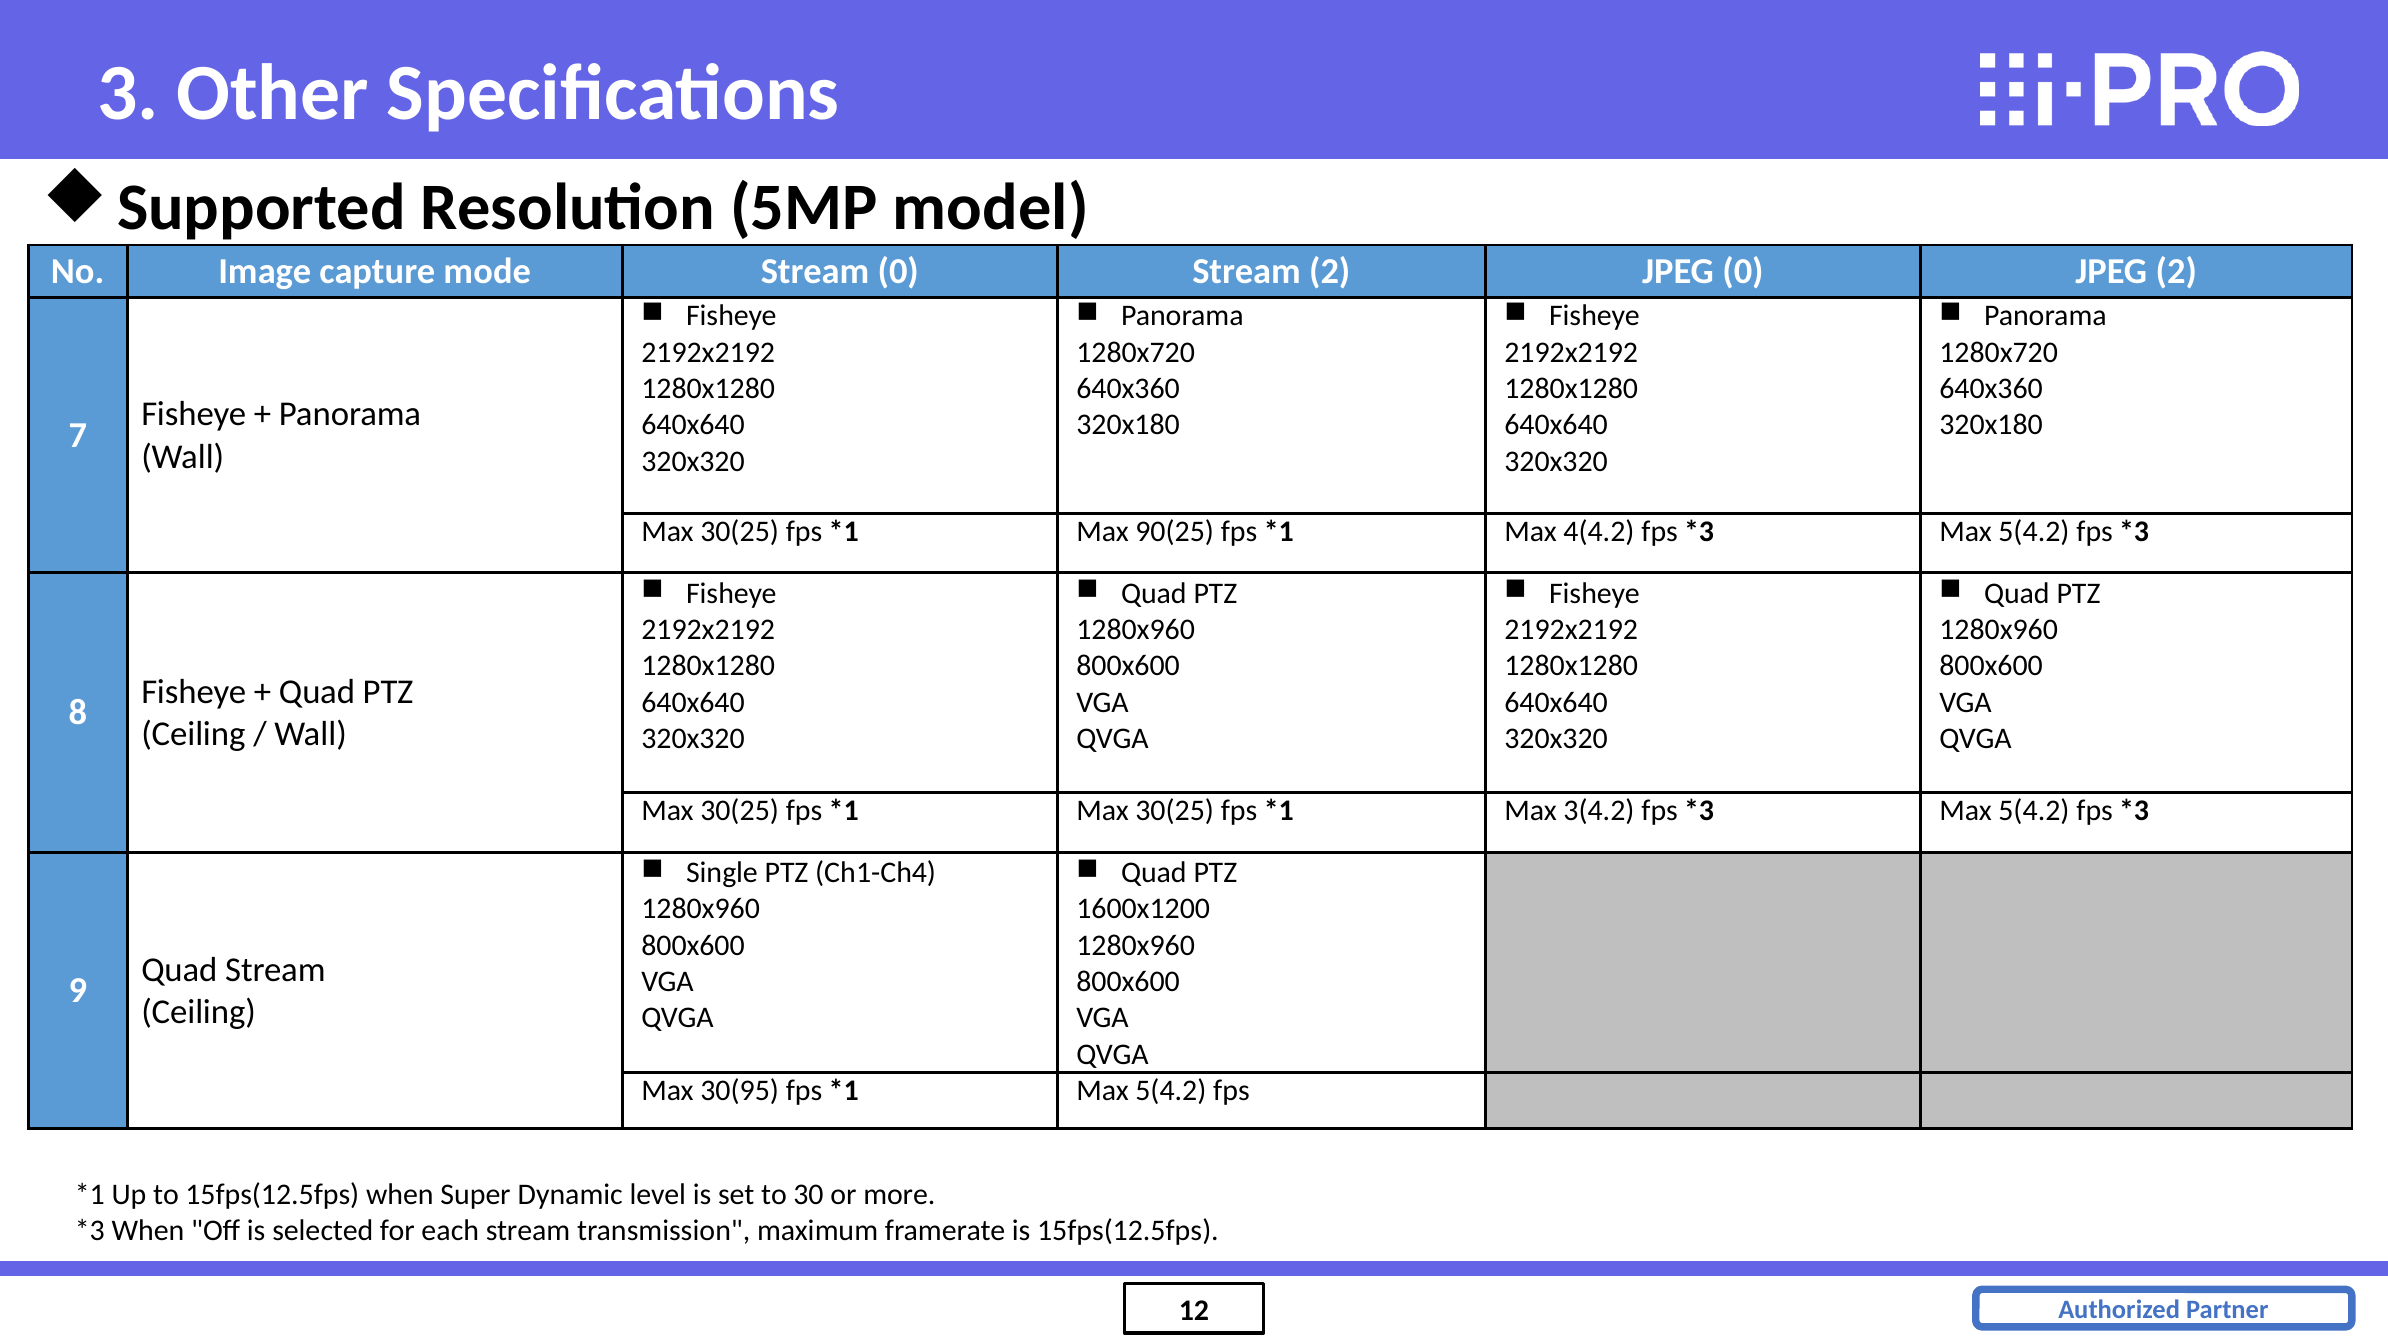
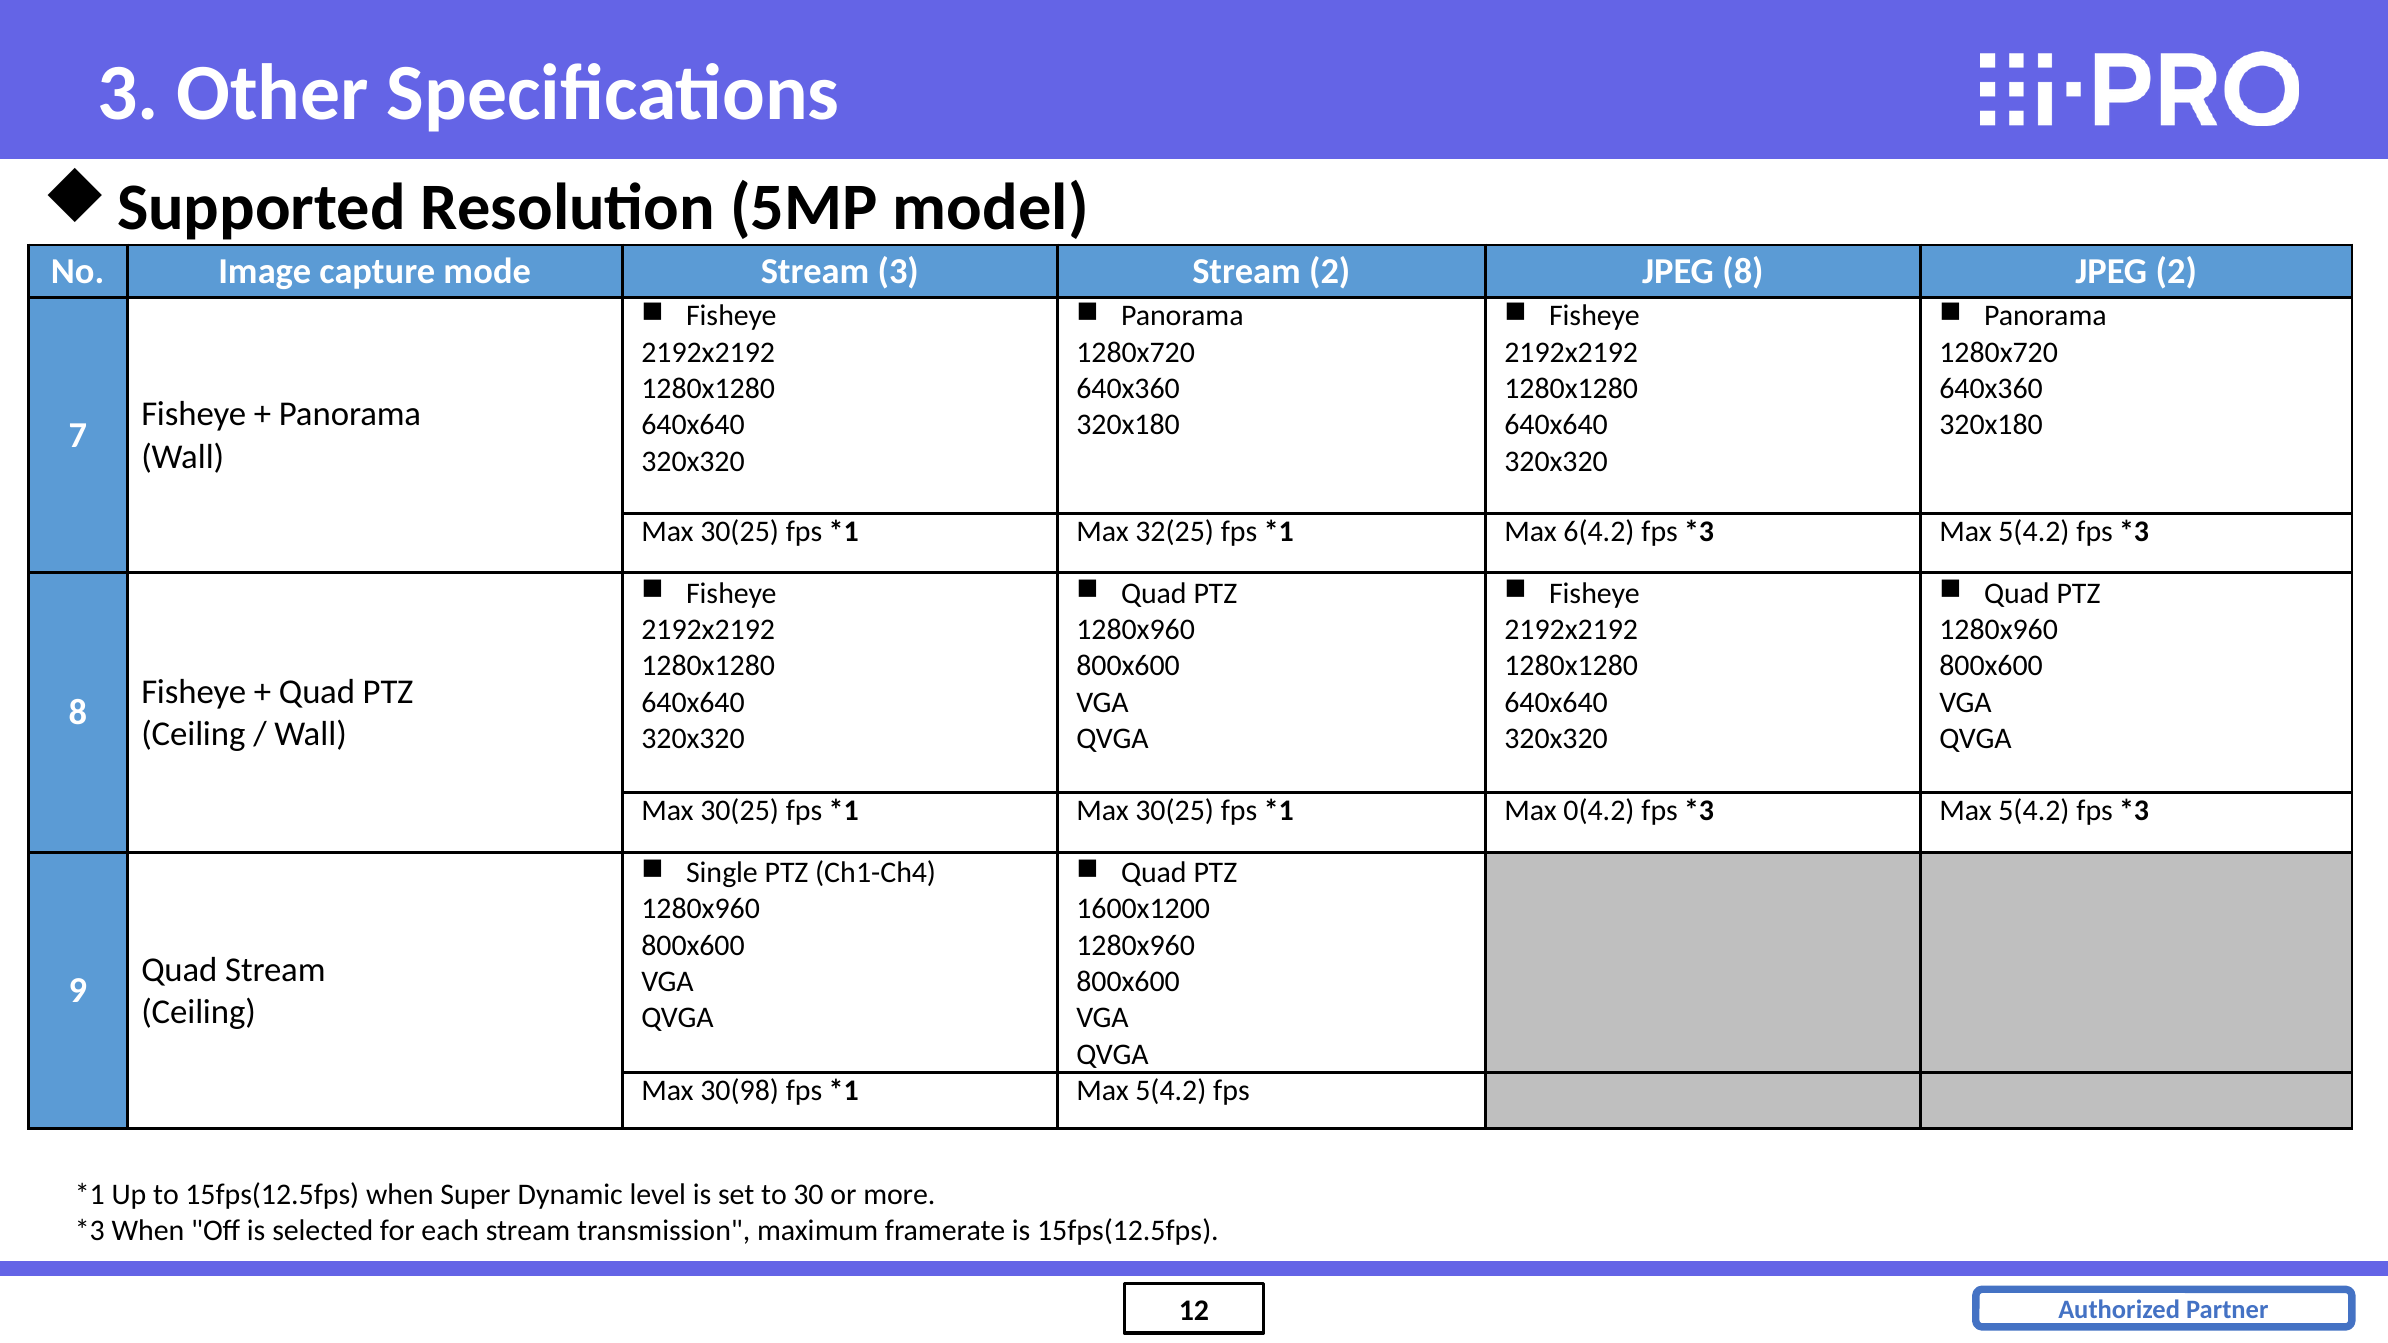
Stream 0: 0 -> 3 (898, 272)
JPEG 0: 0 -> 8 (1743, 272)
90(25: 90(25 -> 32(25 (1175, 532)
4(4.2: 4(4.2 -> 6(4.2 (1599, 532)
3(4.2: 3(4.2 -> 0(4.2 (1599, 811)
30(95: 30(95 -> 30(98 (740, 1091)
